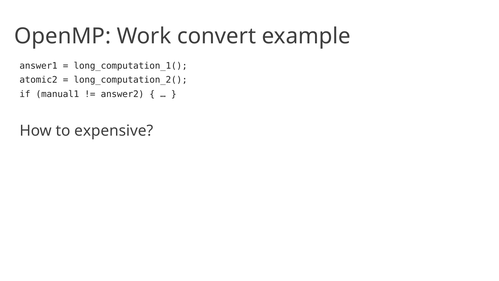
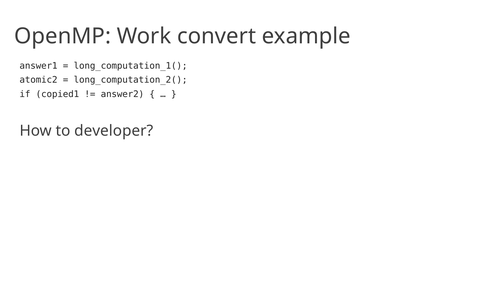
manual1: manual1 -> copied1 (57, 94)
expensive: expensive -> developer (114, 131)
